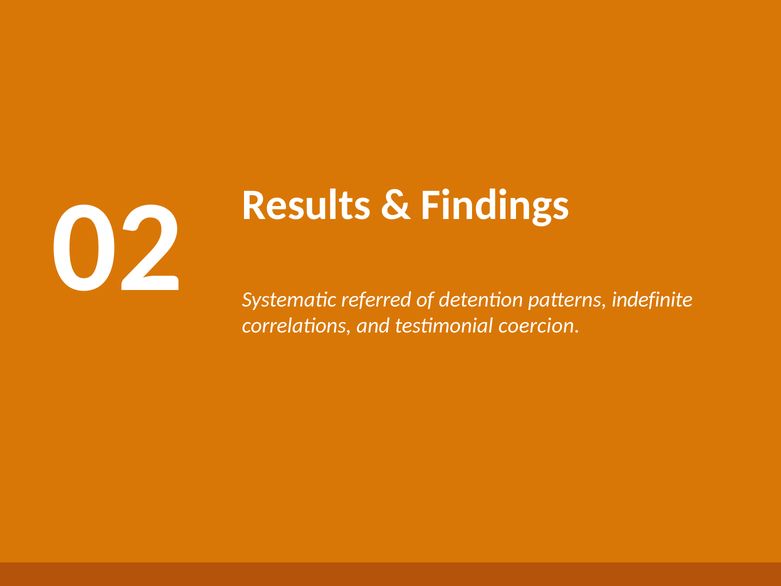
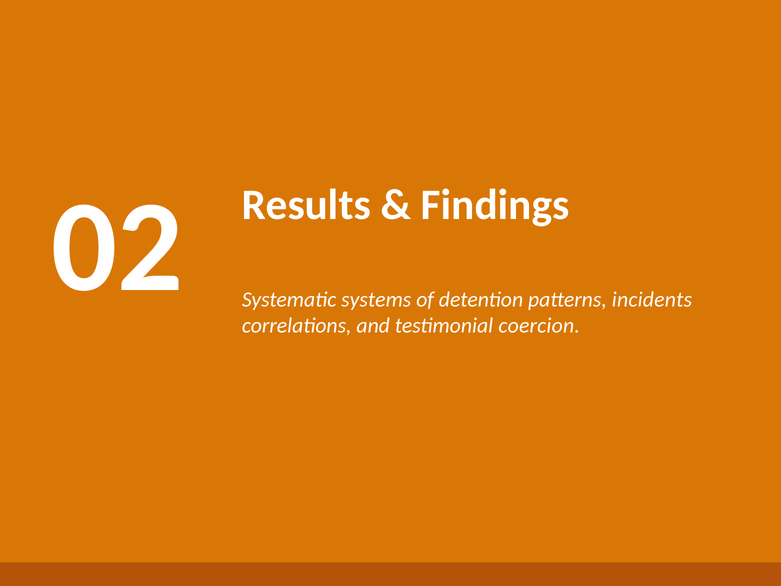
referred: referred -> systems (376, 300)
indefinite: indefinite -> incidents (652, 300)
